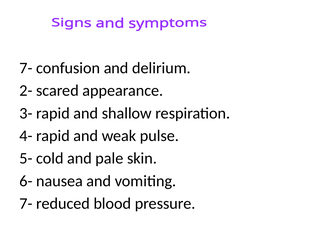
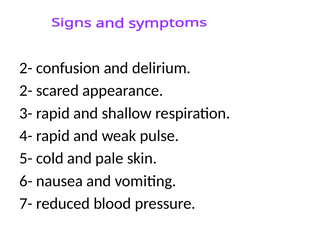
7-: 7- -> 2- (26, 68)
